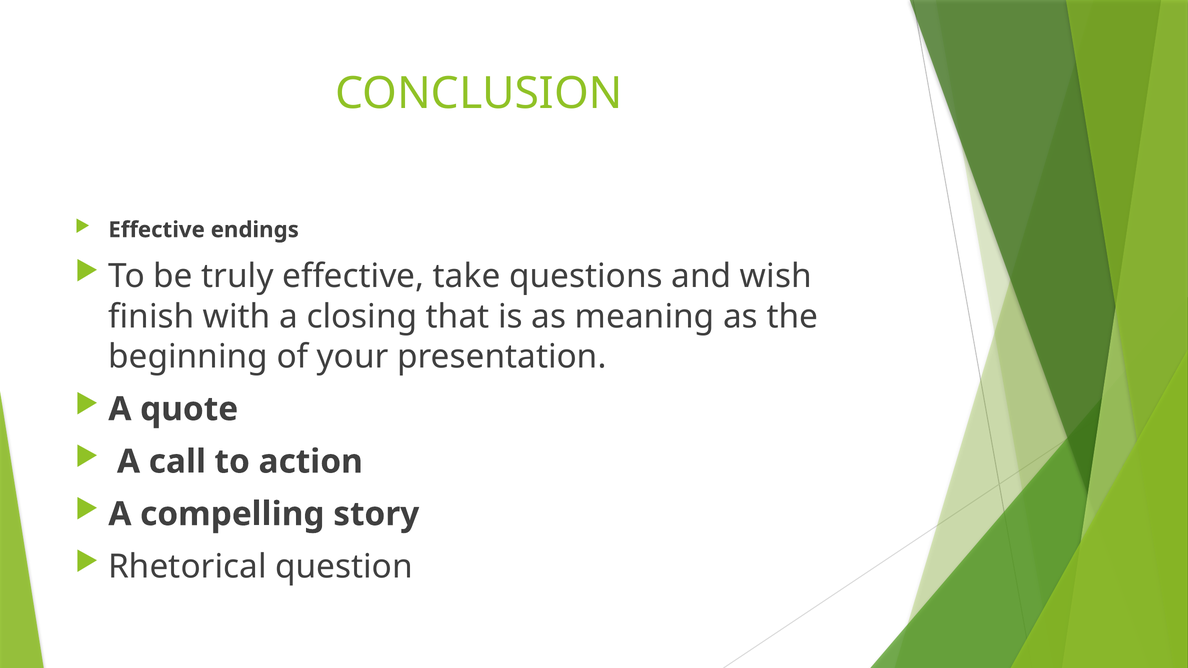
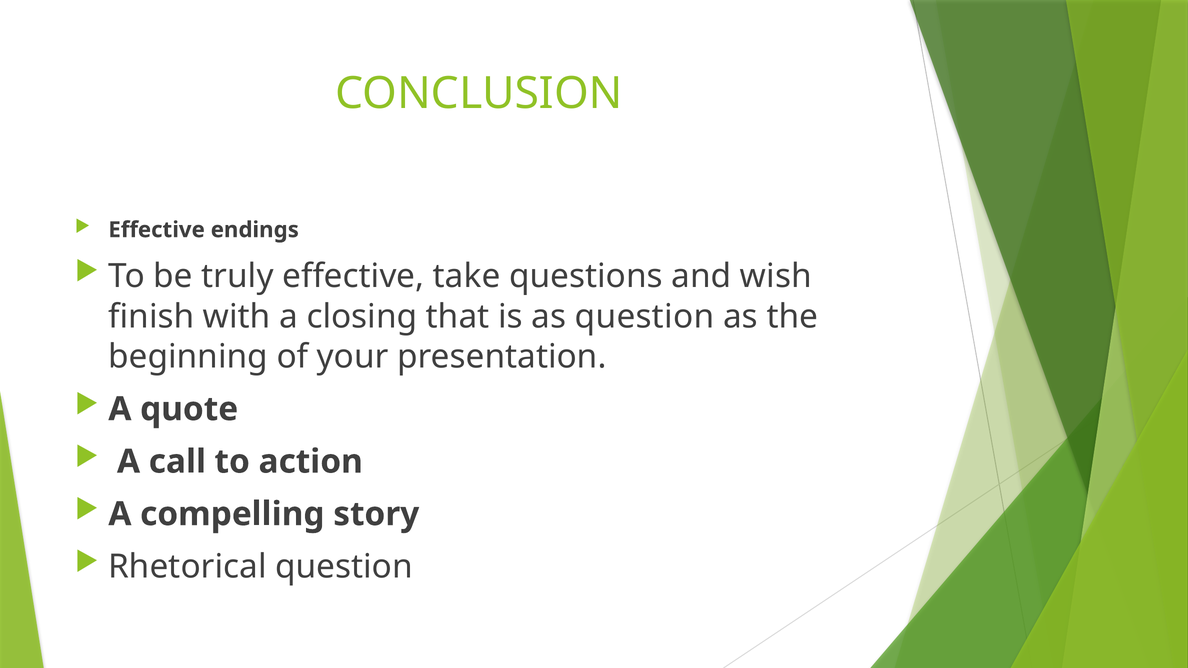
as meaning: meaning -> question (645, 317)
